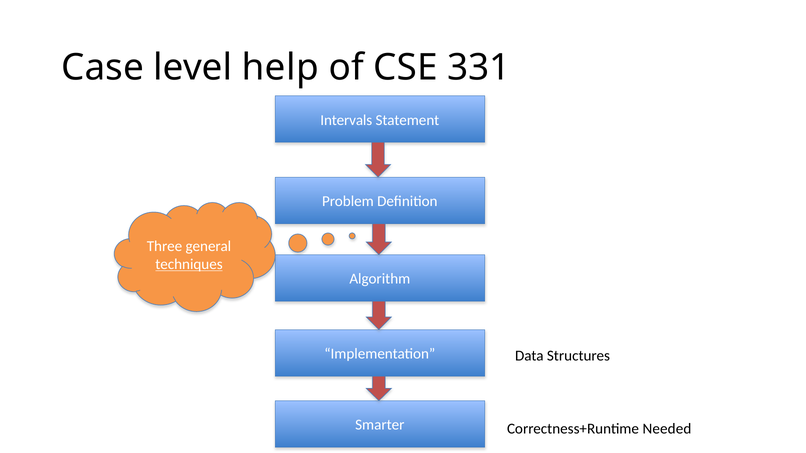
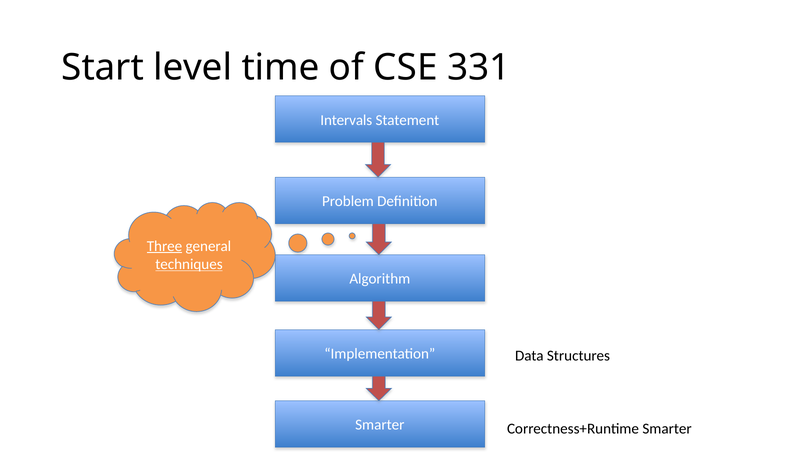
Case: Case -> Start (103, 68)
help: help -> time (281, 68)
Three underline: none -> present (165, 246)
Correctness+Runtime Needed: Needed -> Smarter (667, 429)
